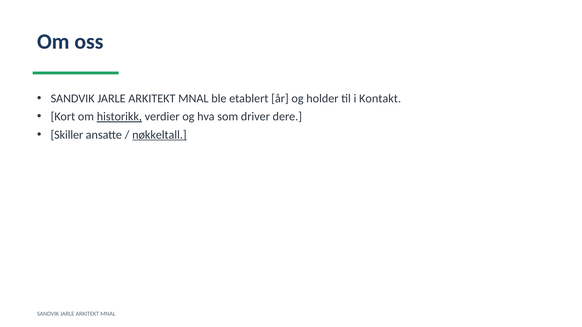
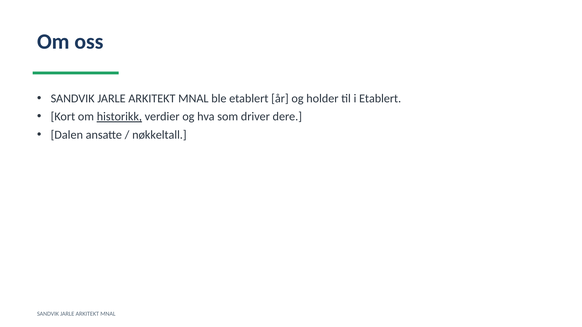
i Kontakt: Kontakt -> Etablert (380, 99)
Skiller: Skiller -> Dalen (67, 135)
nøkkeltall underline: present -> none (159, 135)
